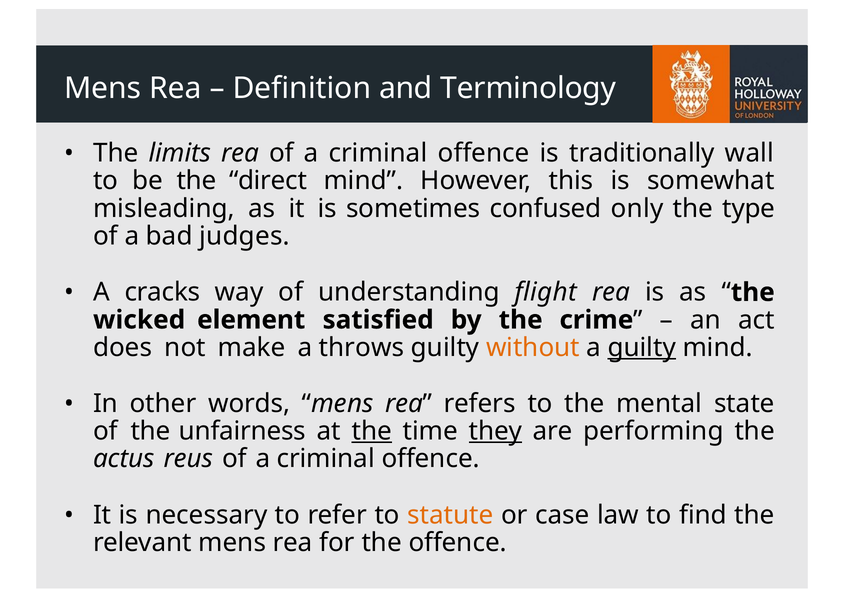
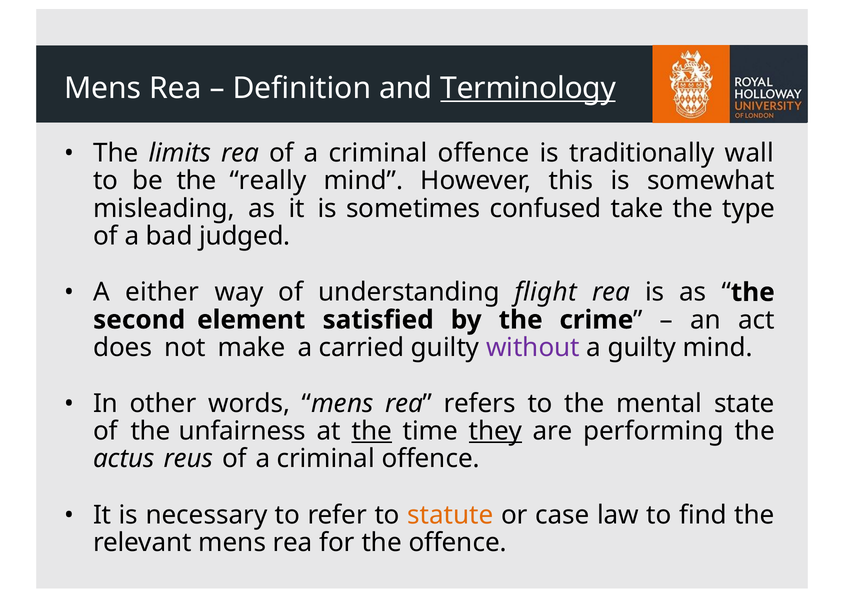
Terminology underline: none -> present (528, 88)
direct: direct -> really (268, 181)
only: only -> take (637, 208)
judges: judges -> judged (245, 236)
cracks: cracks -> either (162, 292)
wicked: wicked -> second (139, 320)
throws: throws -> carried (361, 347)
without colour: orange -> purple (533, 347)
guilty underline: present -> none (642, 347)
